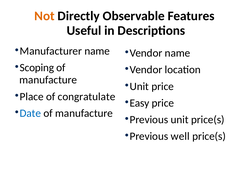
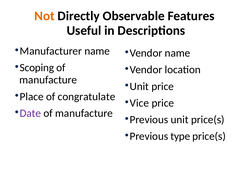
Easy: Easy -> Vice (139, 103)
Date colour: blue -> purple (30, 113)
well: well -> type (180, 136)
